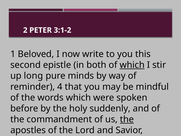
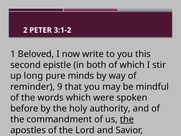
which underline: present -> none (132, 65)
4: 4 -> 9 (60, 87)
suddenly: suddenly -> authority (110, 108)
